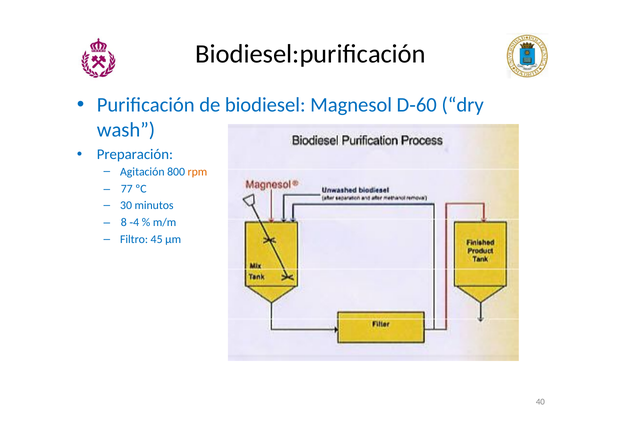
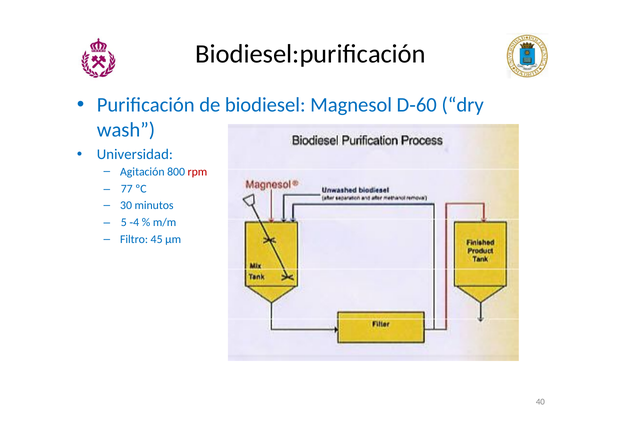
Preparación: Preparación -> Universidad (135, 155)
rpm colour: orange -> red (197, 172)
8: 8 -> 5 (124, 223)
